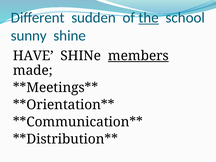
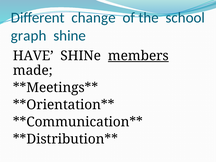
sudden: sudden -> change (94, 18)
the underline: present -> none (149, 18)
sunny: sunny -> graph (29, 36)
